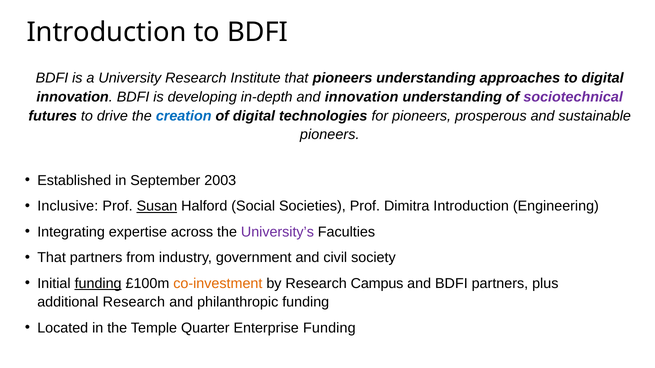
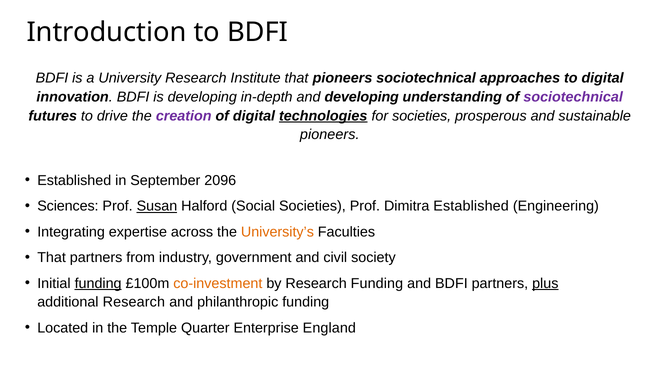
pioneers understanding: understanding -> sociotechnical (426, 78)
and innovation: innovation -> developing (362, 97)
creation colour: blue -> purple (184, 116)
technologies underline: none -> present (323, 116)
for pioneers: pioneers -> societies (422, 116)
2003: 2003 -> 2096 (220, 181)
Inclusive: Inclusive -> Sciences (68, 206)
Dimitra Introduction: Introduction -> Established (471, 206)
University’s colour: purple -> orange (277, 232)
Research Campus: Campus -> Funding (377, 284)
plus underline: none -> present (545, 284)
Enterprise Funding: Funding -> England (329, 328)
